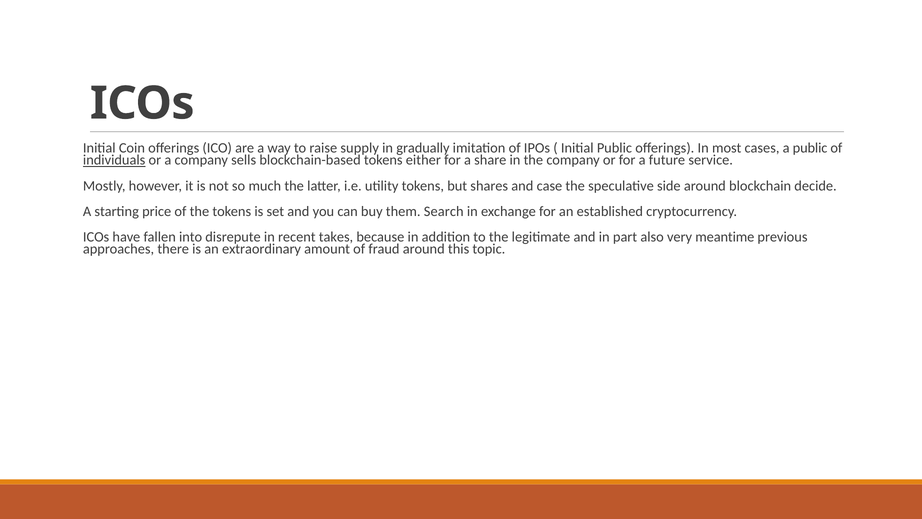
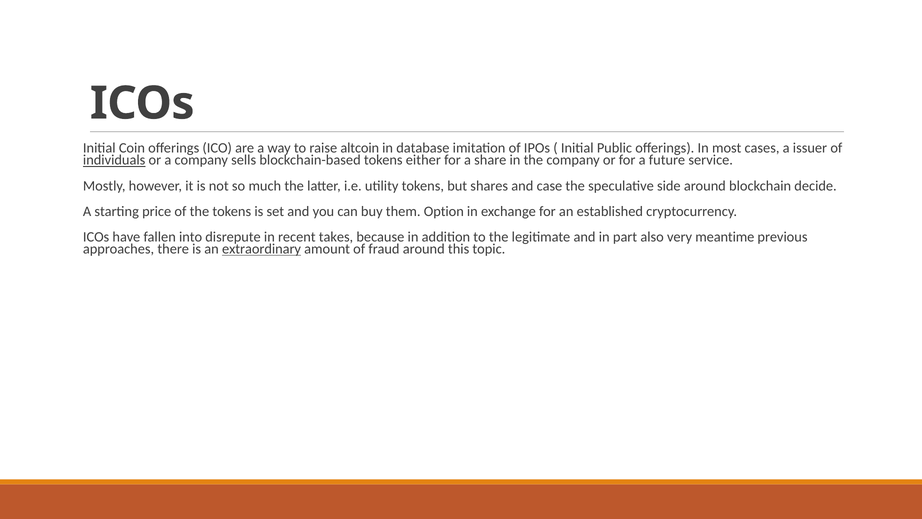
supply: supply -> altcoin (360, 148)
gradually: gradually -> database (423, 148)
a public: public -> issuer (810, 148)
Search: Search -> Option (444, 211)
extraordinary underline: none -> present (262, 249)
